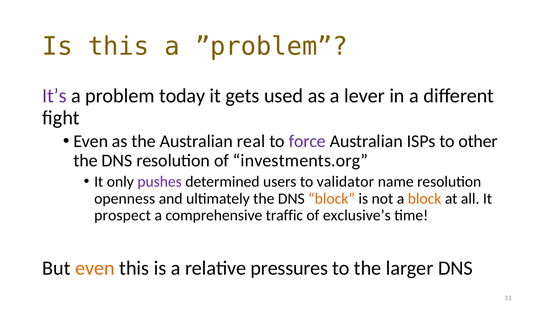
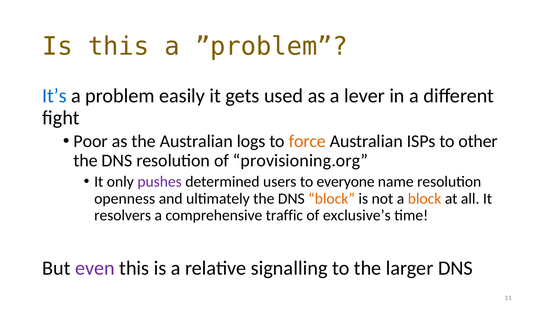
It’s colour: purple -> blue (54, 96)
today: today -> easily (182, 96)
Even: Even -> Poor (91, 141)
real: real -> logs (251, 141)
force colour: purple -> orange (307, 141)
investments.org: investments.org -> provisioning.org (300, 160)
validator: validator -> everyone (346, 181)
prospect: prospect -> resolvers (123, 215)
even colour: orange -> purple (95, 268)
pressures: pressures -> signalling (289, 268)
